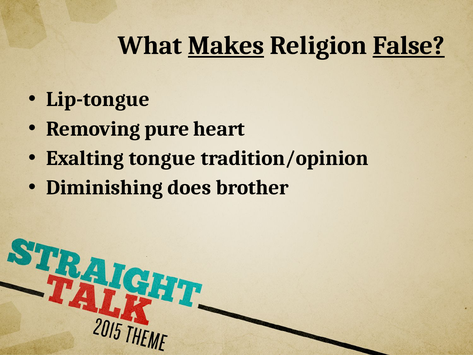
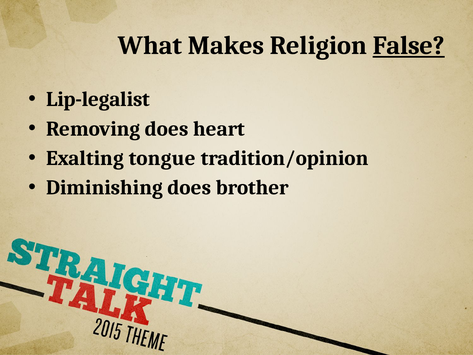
Makes underline: present -> none (226, 46)
Lip-tongue: Lip-tongue -> Lip-legalist (98, 99)
Removing pure: pure -> does (167, 129)
